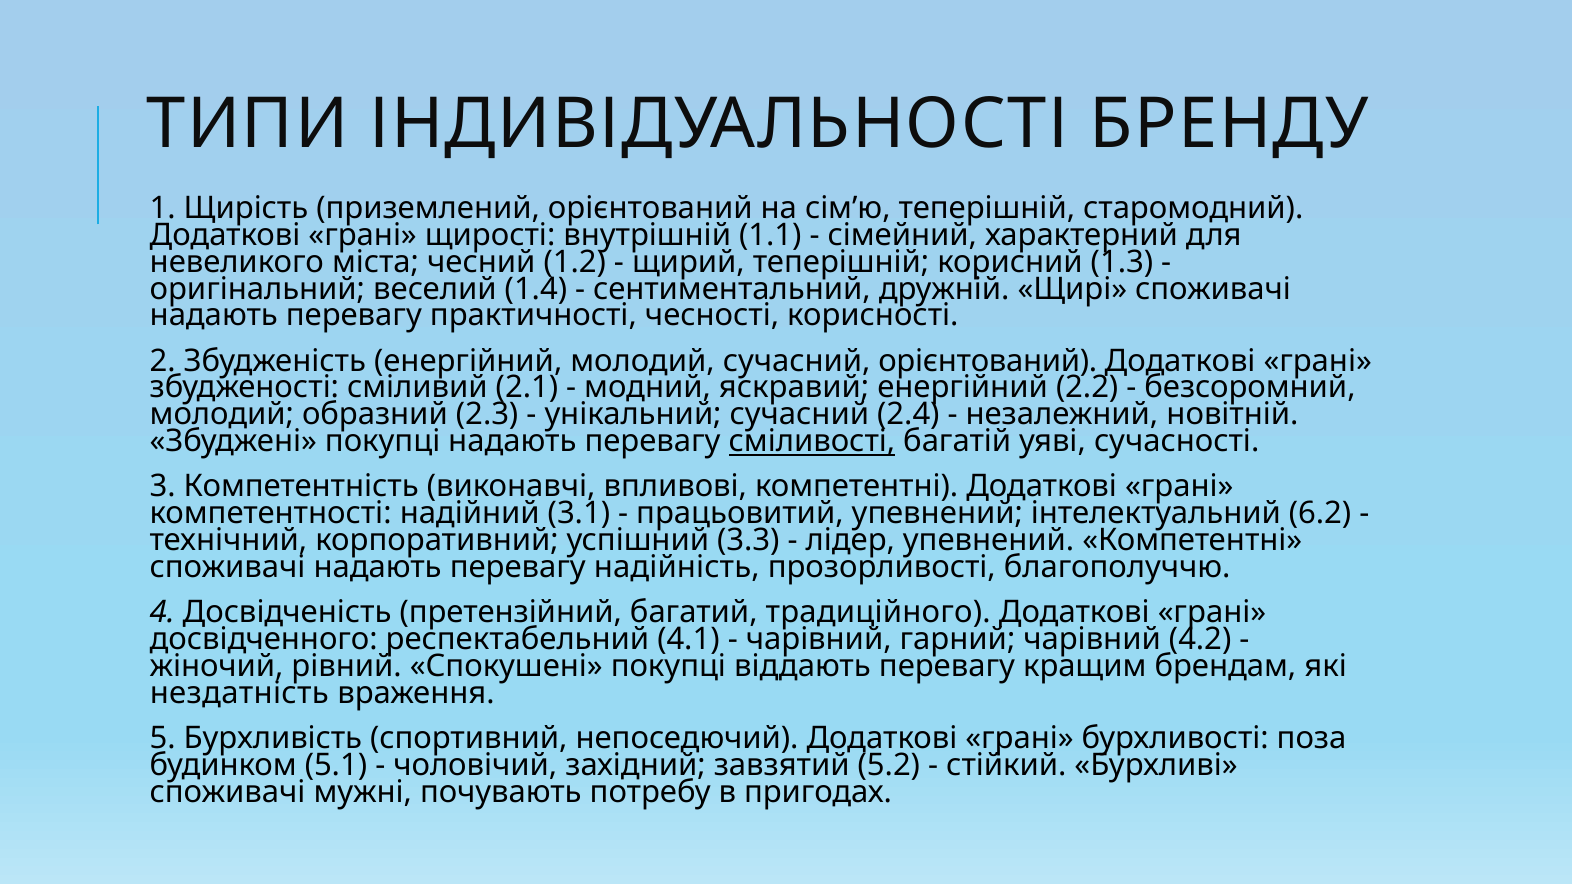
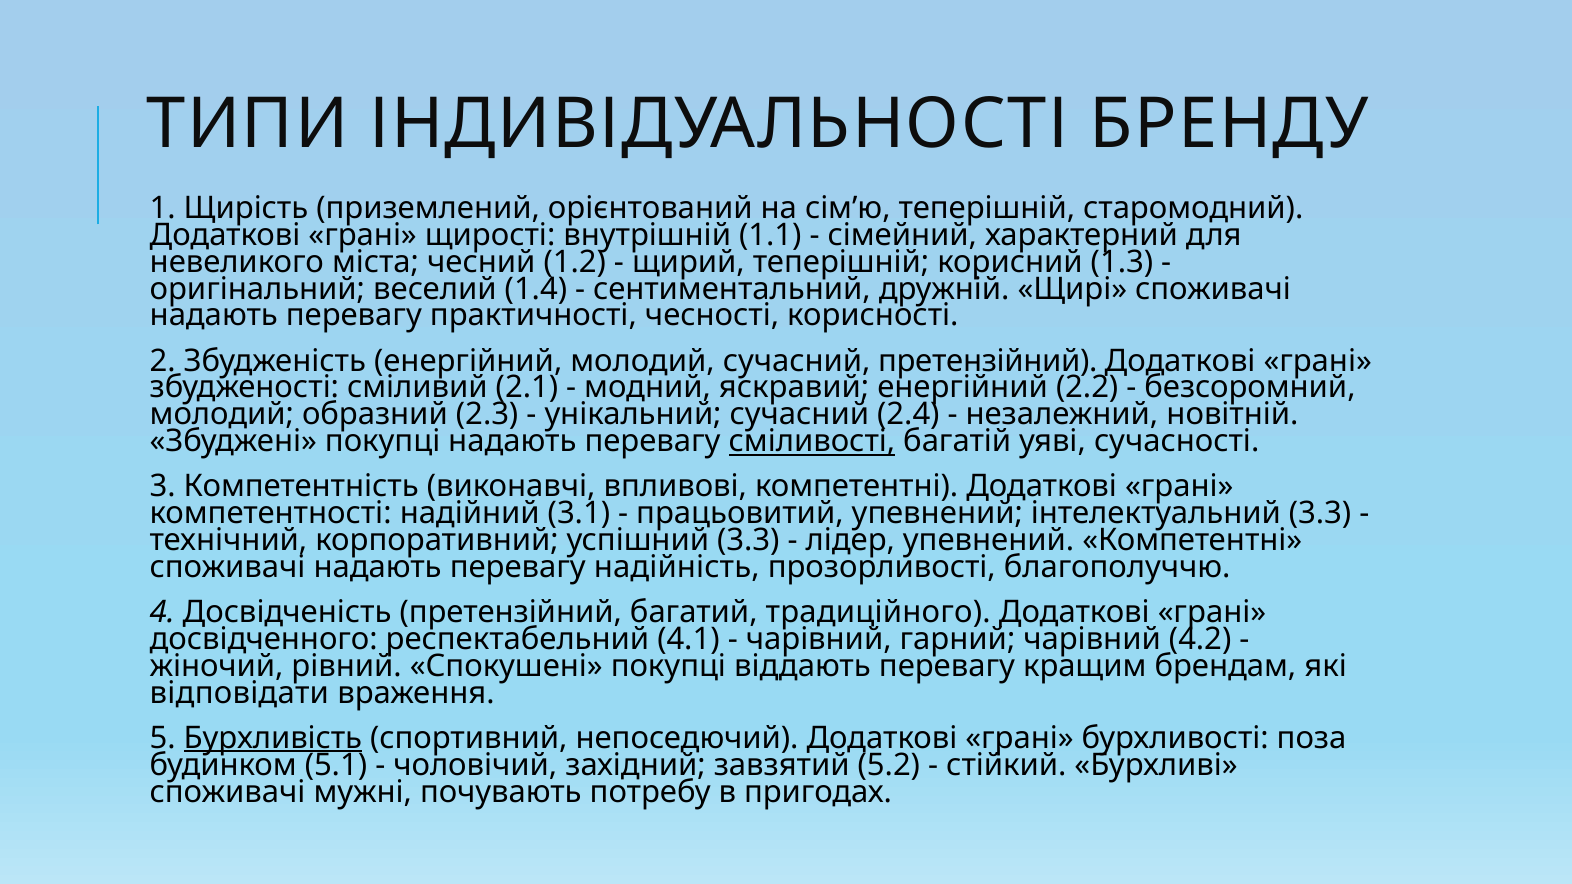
сучасний орієнтований: орієнтований -> претензійний (988, 361)
інтелектуальний 6.2: 6.2 -> 3.3 (1320, 514)
нездатність: нездатність -> відповідати (239, 693)
Бурхливість underline: none -> present (273, 738)
